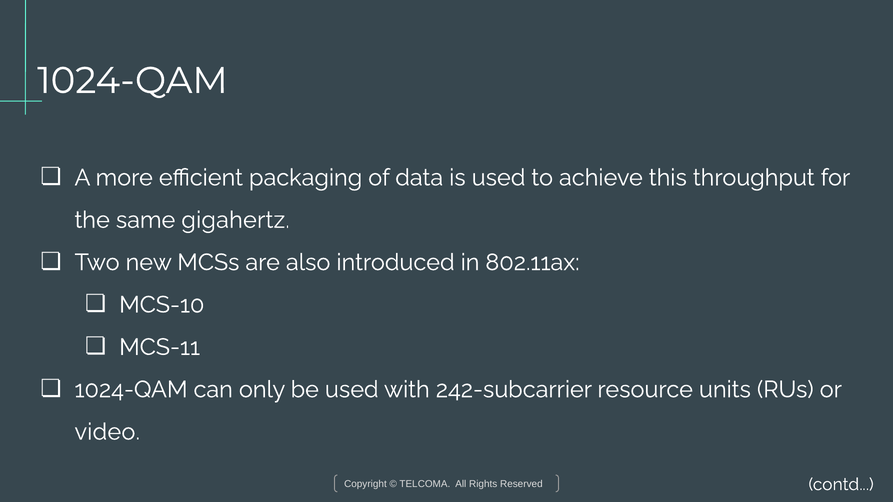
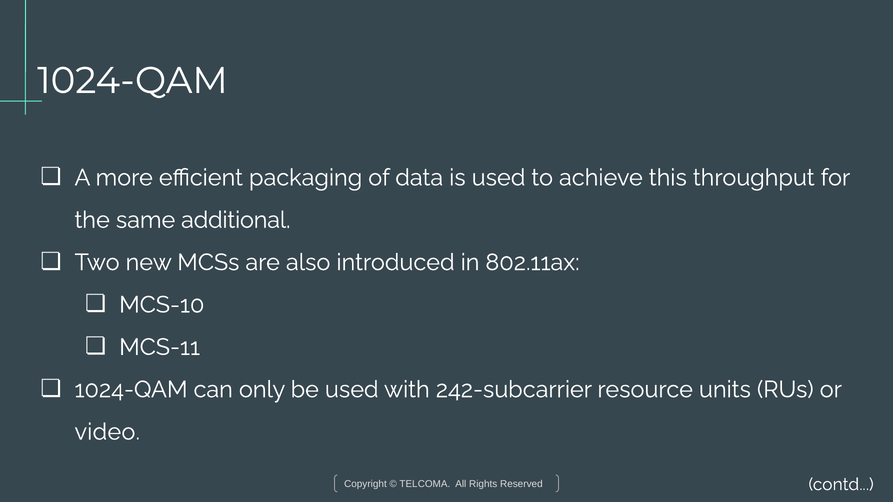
gigahertz: gigahertz -> additional (236, 220)
